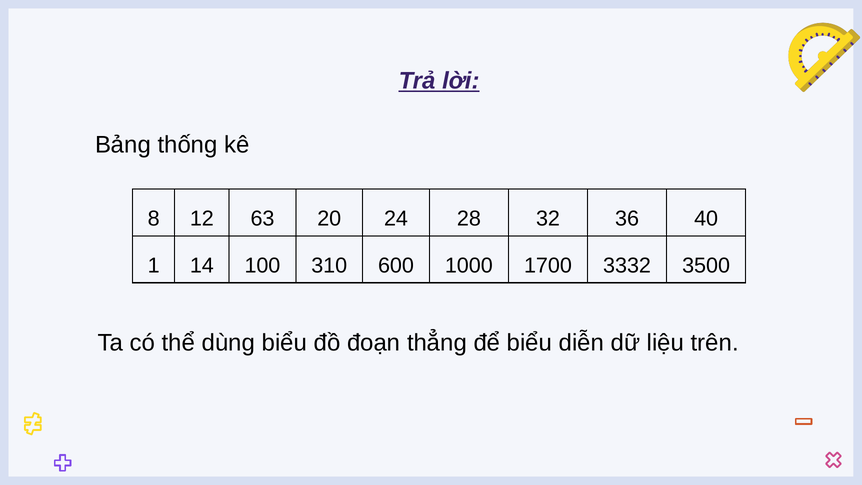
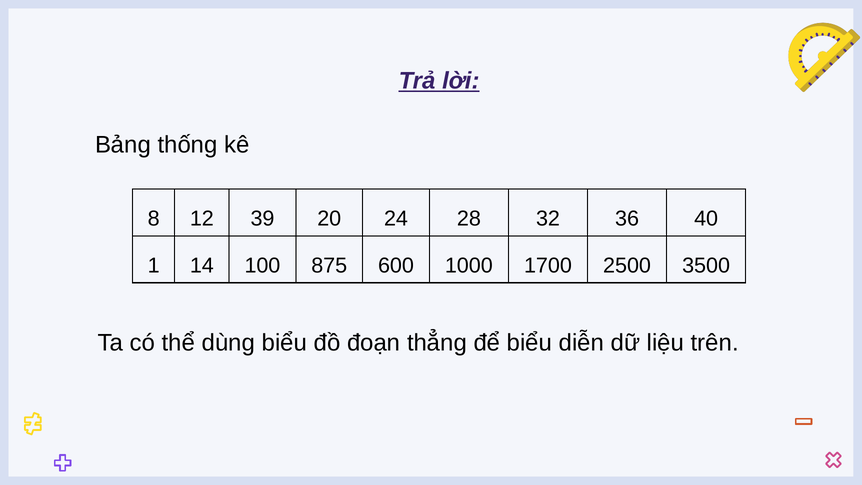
63: 63 -> 39 (262, 219)
310: 310 -> 875 (329, 266)
3332: 3332 -> 2500 (627, 266)
